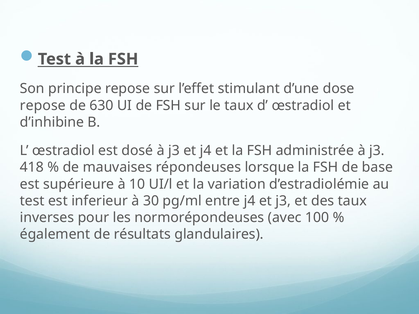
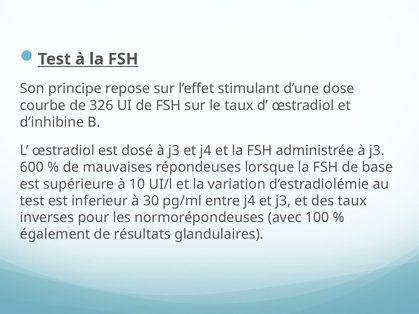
repose: repose -> courbe (43, 106)
630: 630 -> 326 (102, 106)
418: 418 -> 600 (32, 167)
